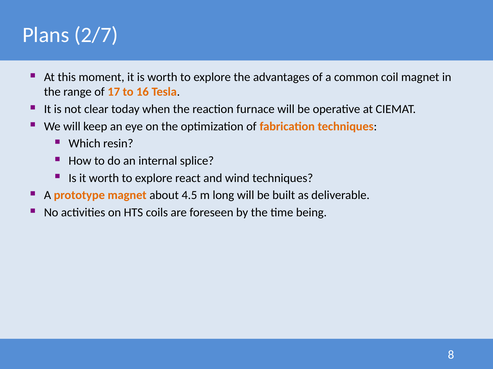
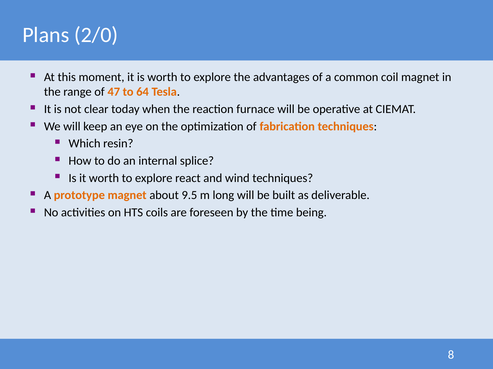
2/7: 2/7 -> 2/0 (96, 35)
17: 17 -> 47 (114, 92)
16: 16 -> 64 (143, 92)
4.5: 4.5 -> 9.5 (189, 196)
